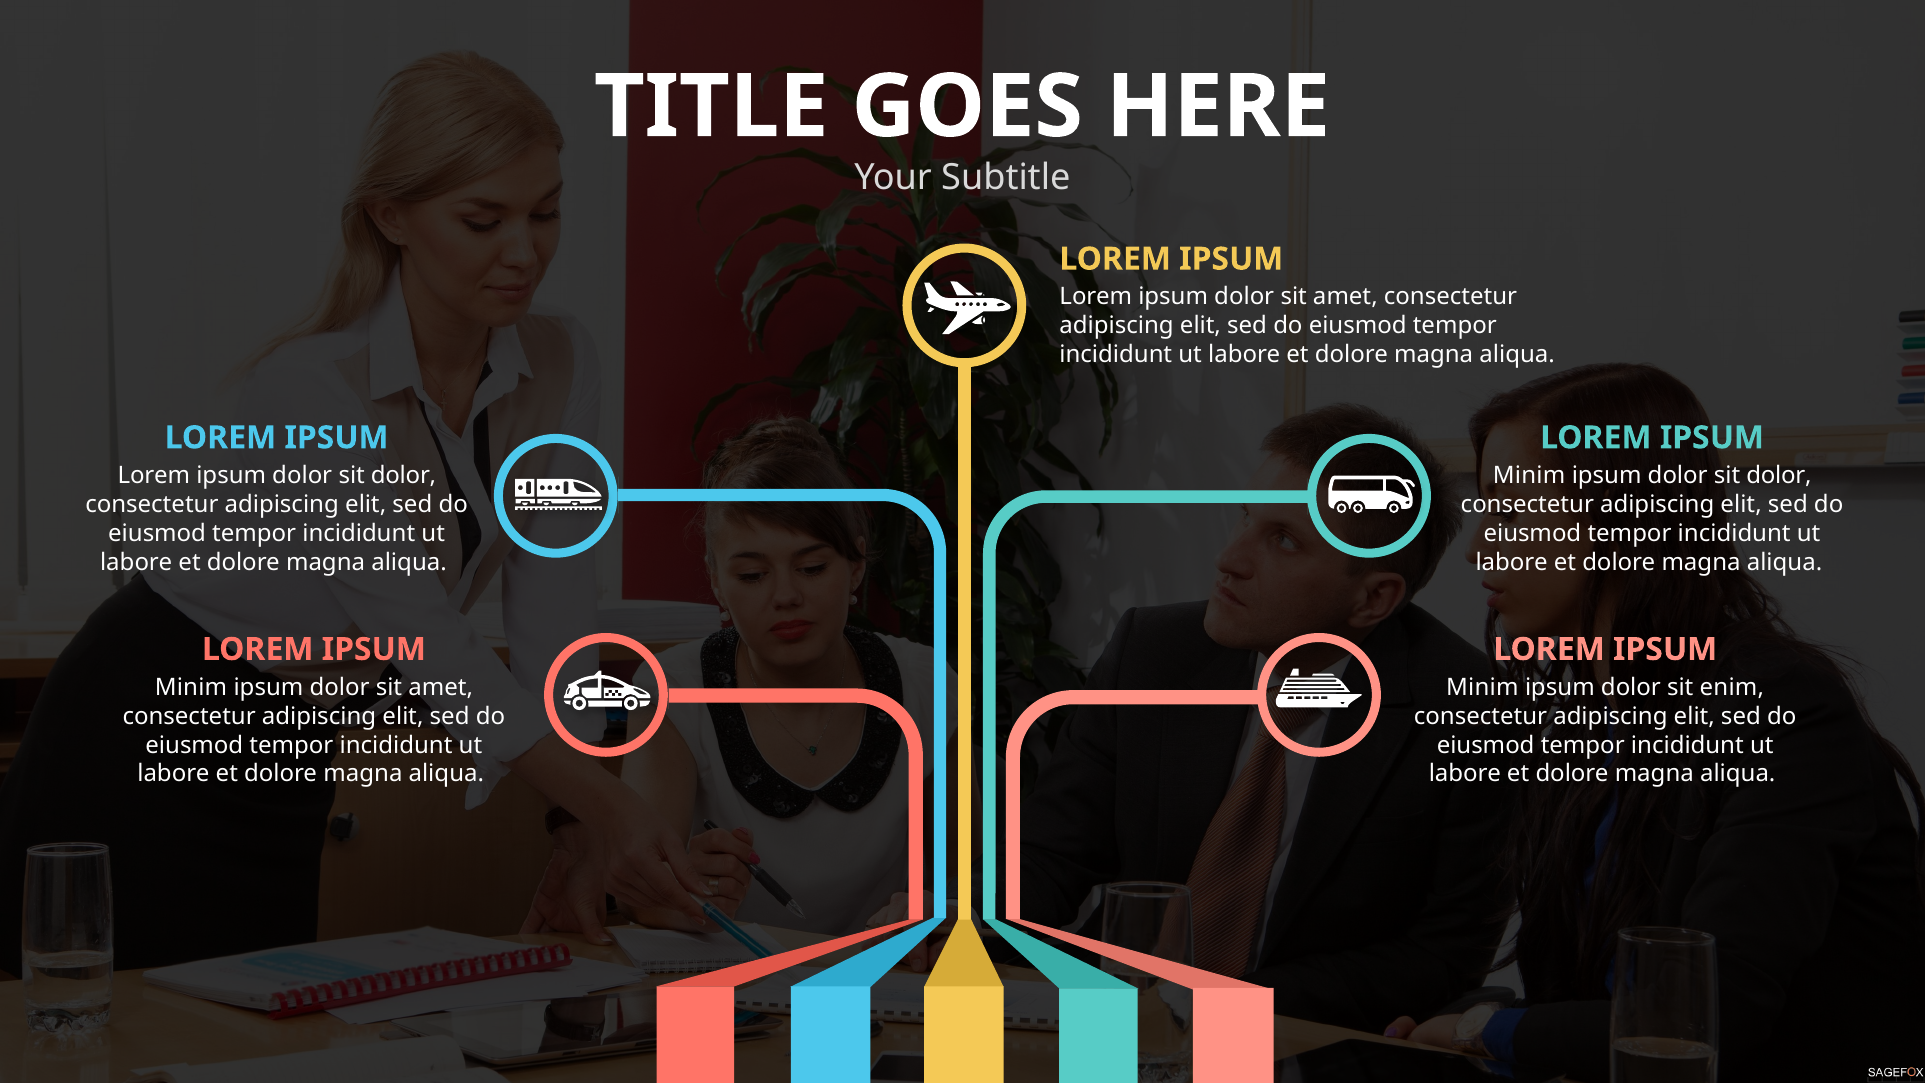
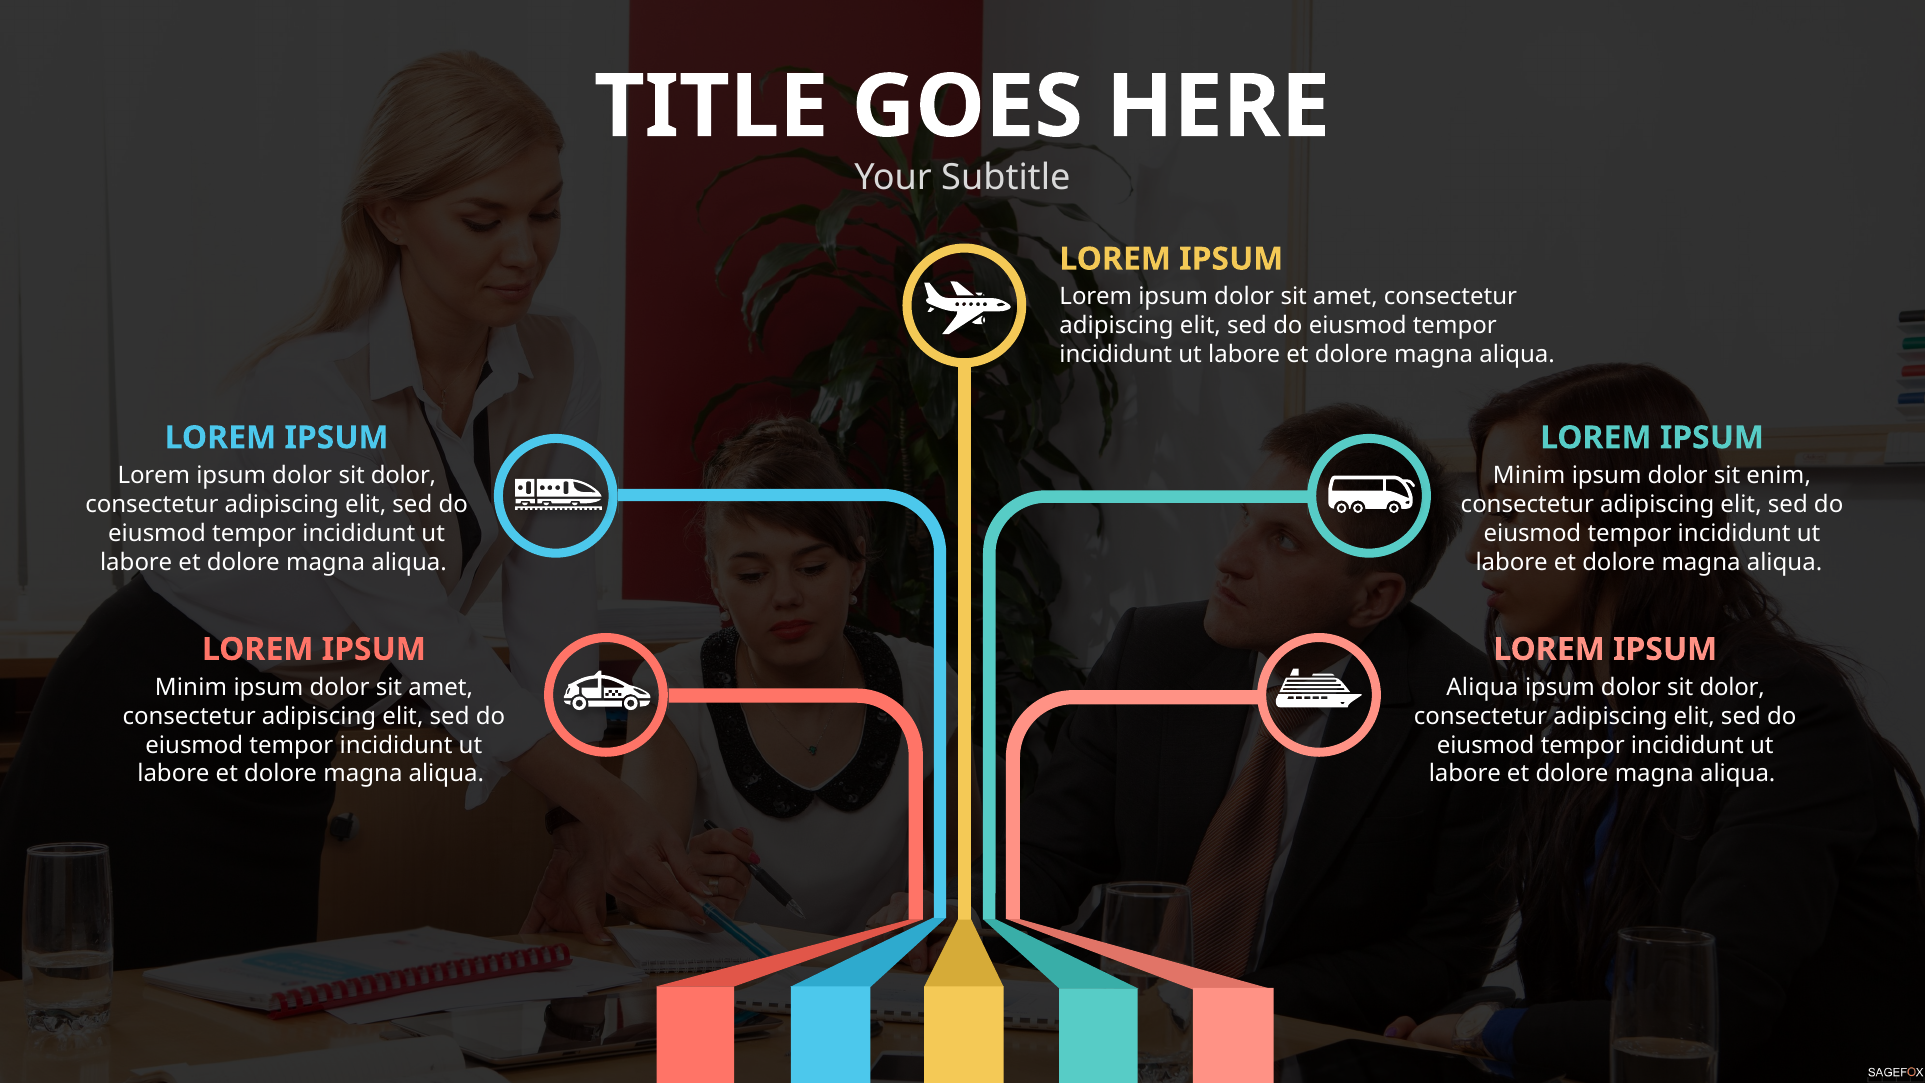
dolor: dolor -> enim (1779, 476)
Minim: Minim -> Aliqua (1482, 687)
enim: enim -> dolor (1732, 687)
